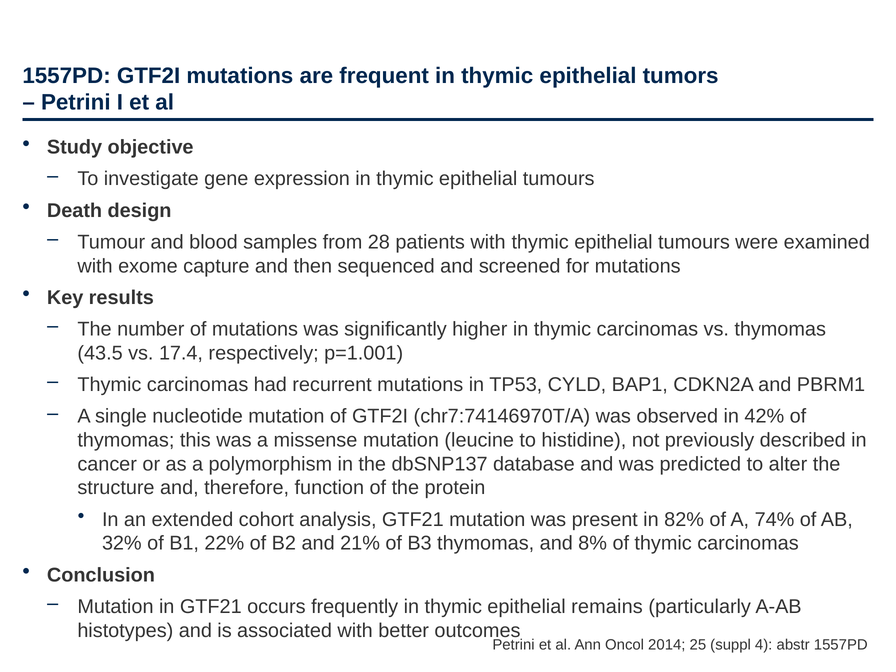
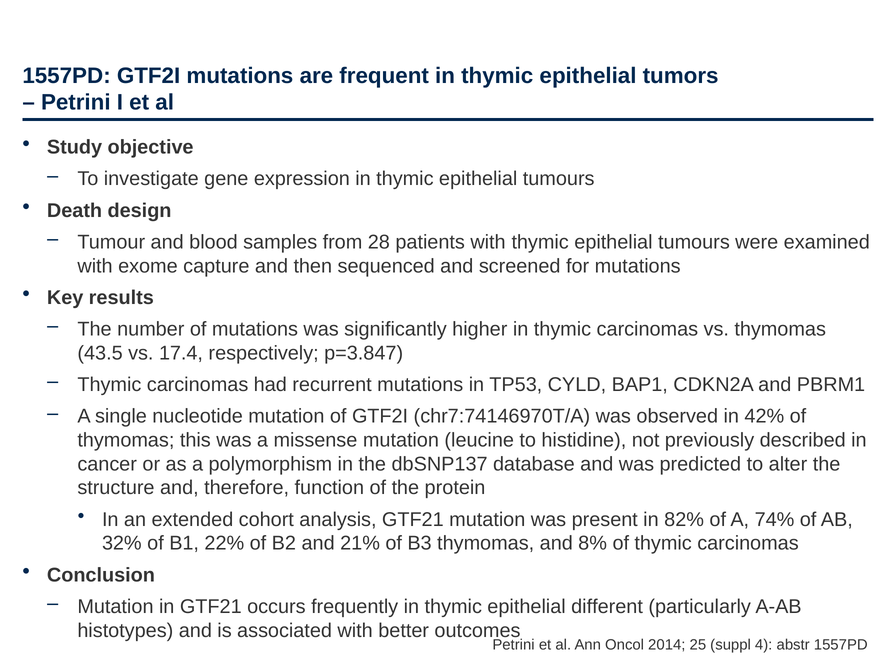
p=1.001: p=1.001 -> p=3.847 (364, 353)
remains: remains -> different (607, 607)
